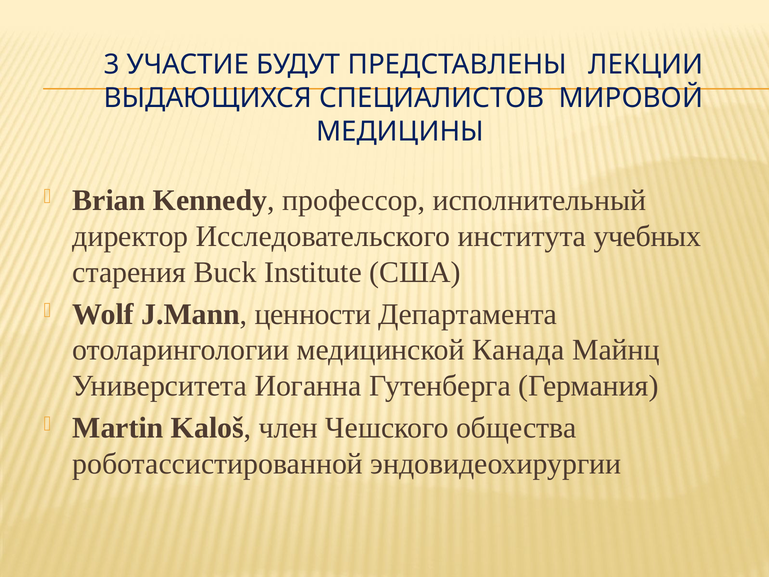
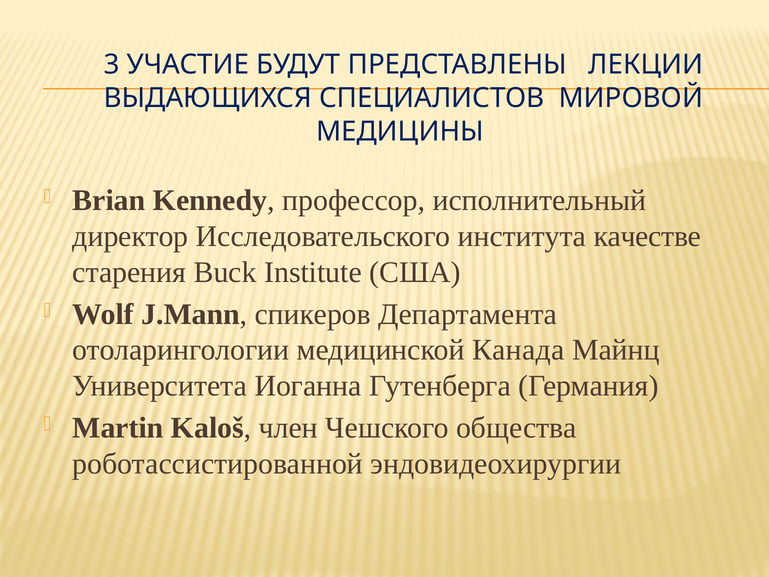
учебных: учебных -> качестве (647, 236)
ценности: ценности -> спикеров (313, 314)
